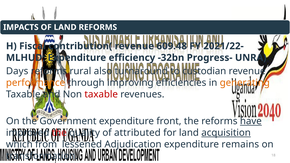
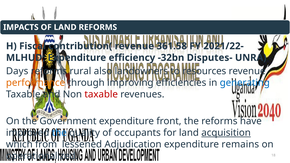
609.48: 609.48 -> 361.58 (172, 46)
Progress-: Progress- -> Disputes- (210, 58)
turnaround: turnaround -> landowners (141, 71)
custodian: custodian -> resources (204, 71)
generating colour: orange -> blue (245, 83)
have underline: present -> none (251, 121)
the colour: red -> blue (59, 133)
attributed: attributed -> occupants (137, 133)
transformation: transformation -> operationalized (42, 156)
